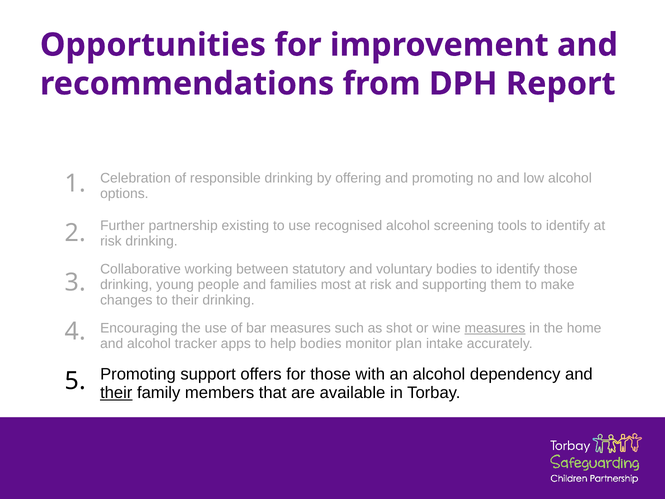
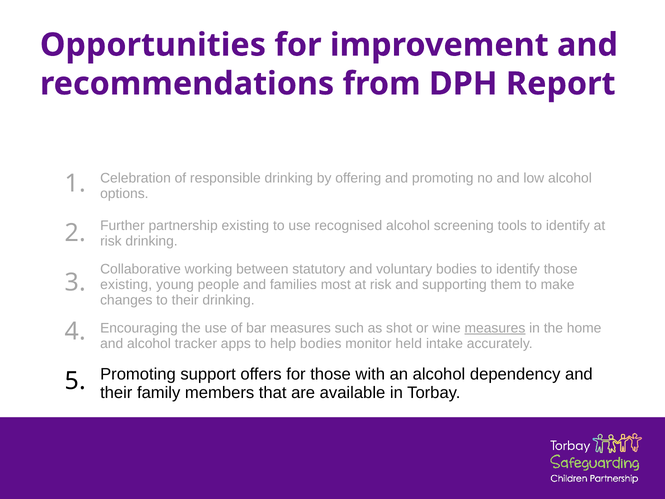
drinking: drinking -> existing (126, 285)
plan: plan -> held (409, 343)
their underline: present -> none (116, 392)
